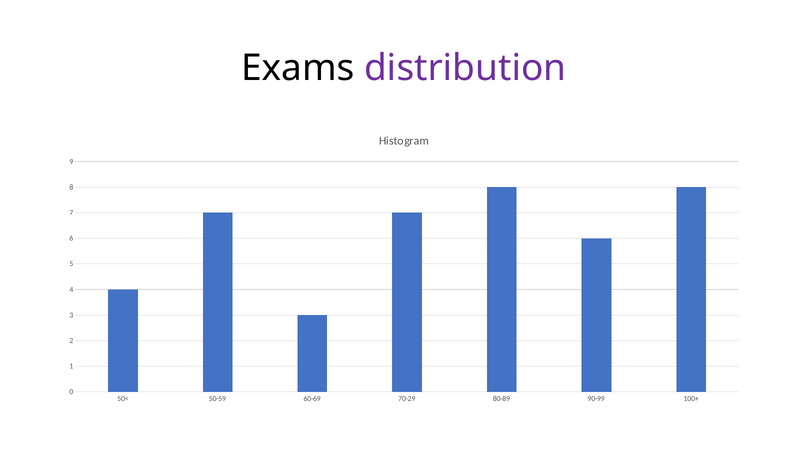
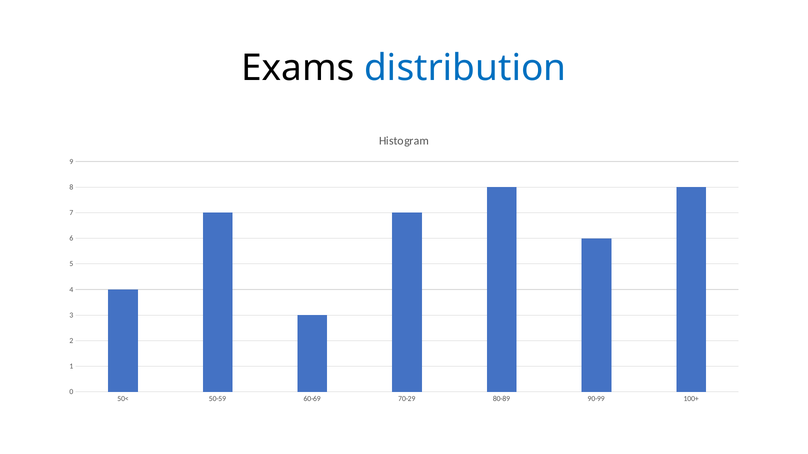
distribution colour: purple -> blue (465, 68)
